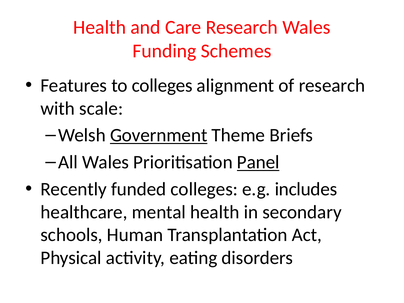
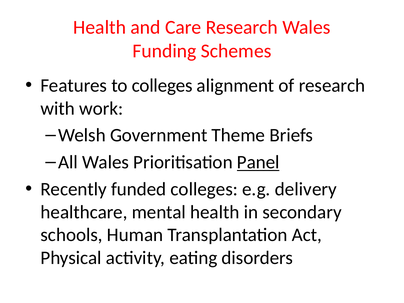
scale: scale -> work (101, 108)
Government underline: present -> none (159, 135)
includes: includes -> delivery (306, 189)
